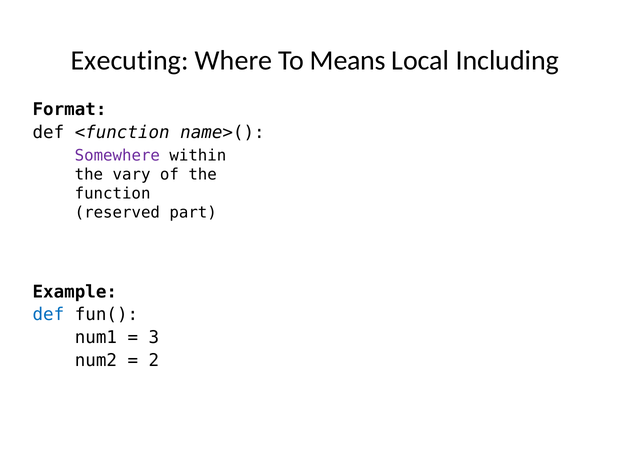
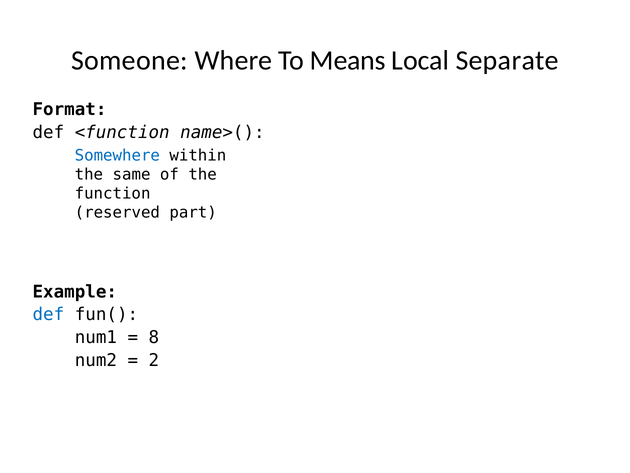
Executing: Executing -> Someone (129, 60)
Including: Including -> Separate (507, 60)
Somewhere colour: purple -> blue (117, 156)
vary: vary -> same (132, 174)
3: 3 -> 8 (154, 337)
